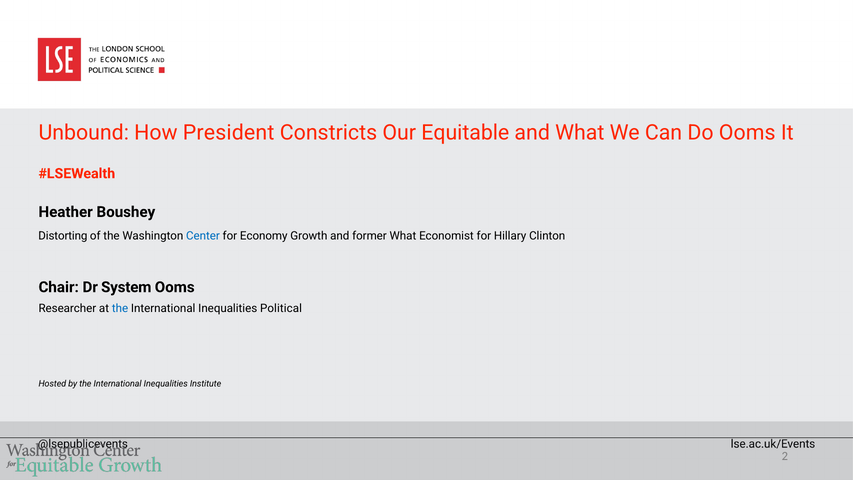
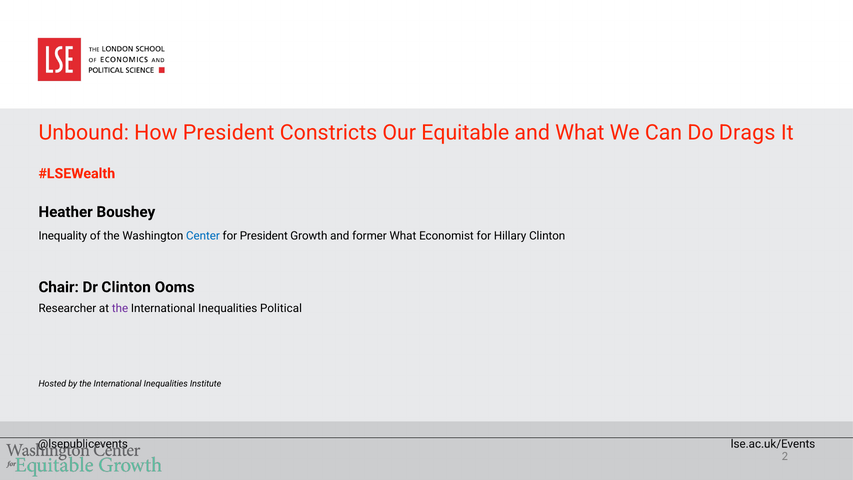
Do Ooms: Ooms -> Drags (747, 133)
Distorting: Distorting -> Inequality (63, 236)
for Economy: Economy -> President (264, 236)
Dr System: System -> Clinton (126, 287)
the colour: blue -> purple (120, 308)
